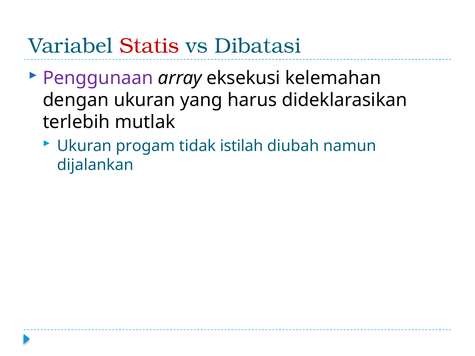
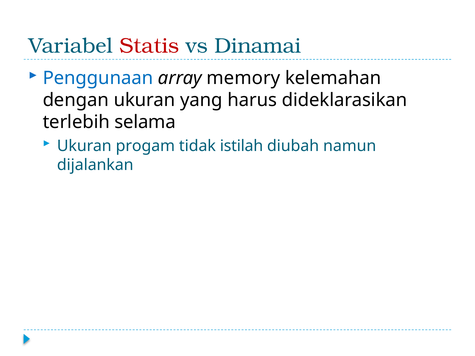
Dibatasi: Dibatasi -> Dinamai (258, 46)
Penggunaan colour: purple -> blue (98, 78)
eksekusi: eksekusi -> memory (243, 78)
mutlak: mutlak -> selama (145, 122)
